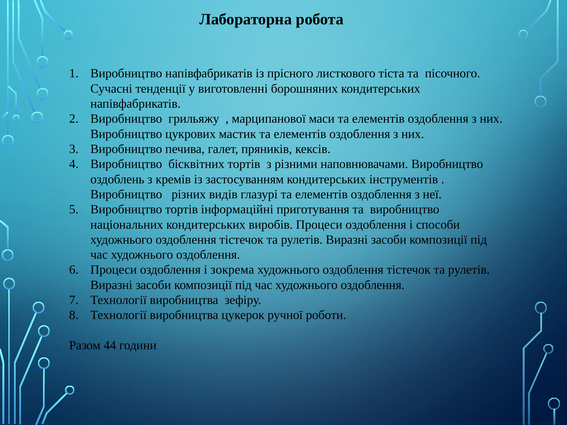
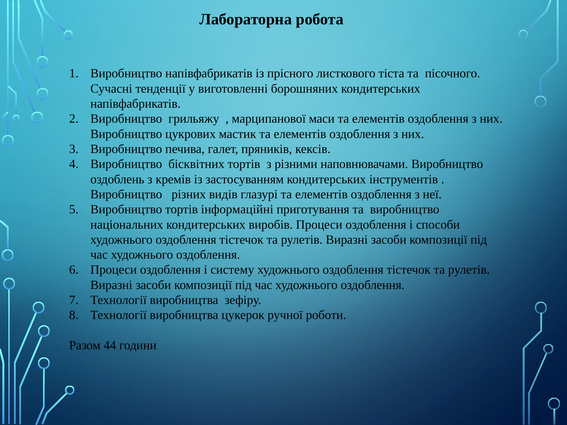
зокрема: зокрема -> систему (232, 270)
